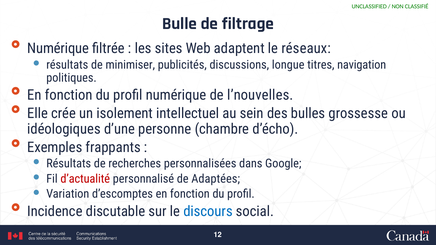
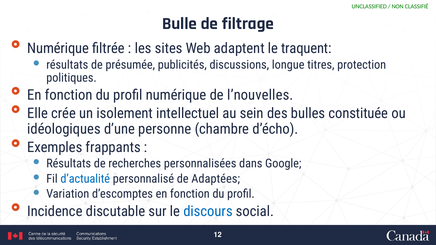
réseaux: réseaux -> traquent (306, 49)
minimiser: minimiser -> présumée (130, 65)
navigation: navigation -> protection (362, 65)
grossesse: grossesse -> constituée (358, 113)
d’actualité colour: red -> blue (85, 179)
